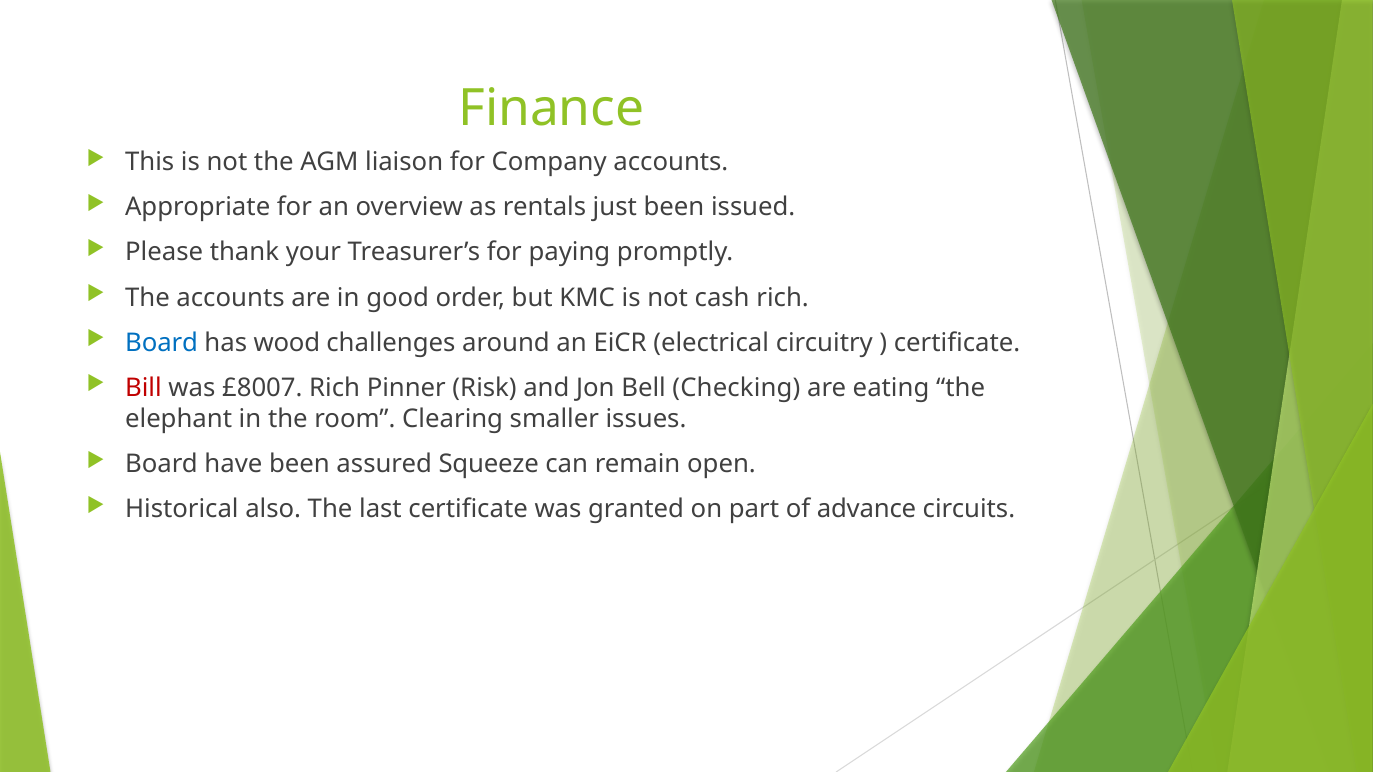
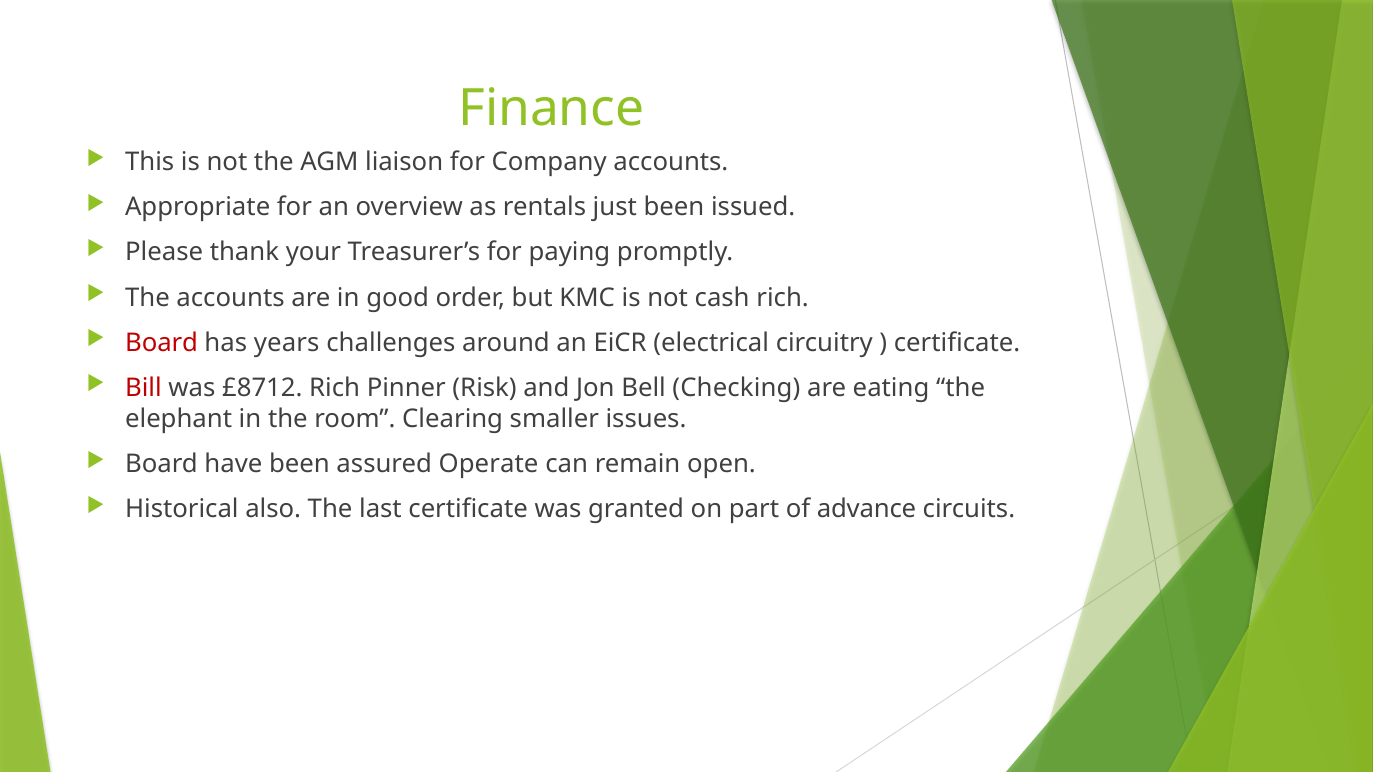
Board colour: blue -> red (162, 343)
wood: wood -> years (287, 343)
£8007: £8007 -> £8712 (262, 388)
Squeeze: Squeeze -> Operate (489, 464)
